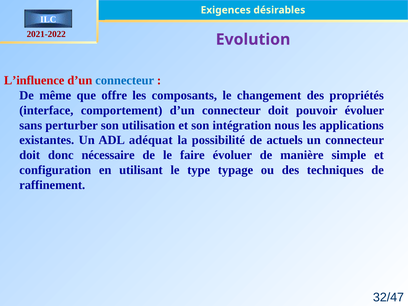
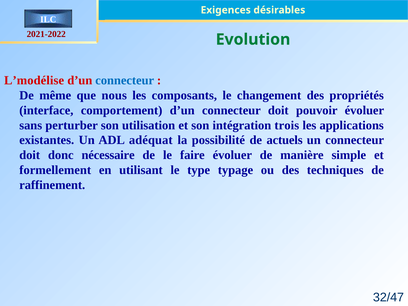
Evolution colour: purple -> green (253, 39)
L’influence: L’influence -> L’modélise (34, 80)
offre: offre -> nous (114, 95)
nous: nous -> trois (287, 125)
configuration: configuration -> formellement (55, 170)
